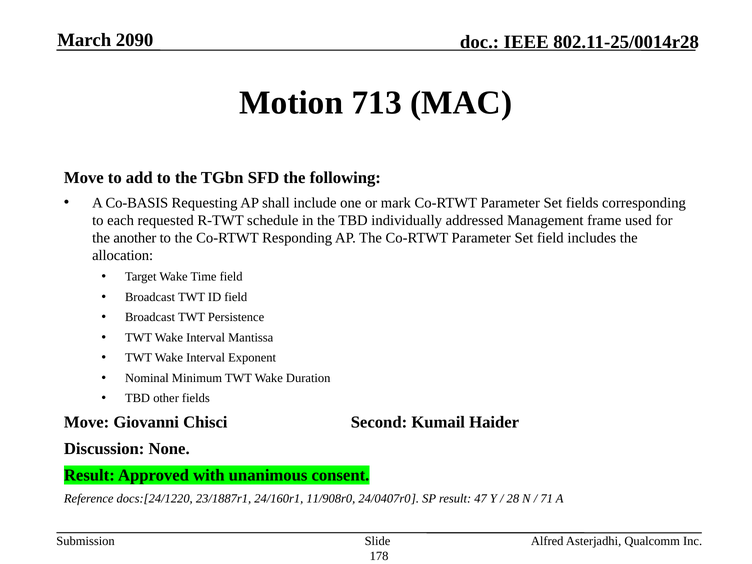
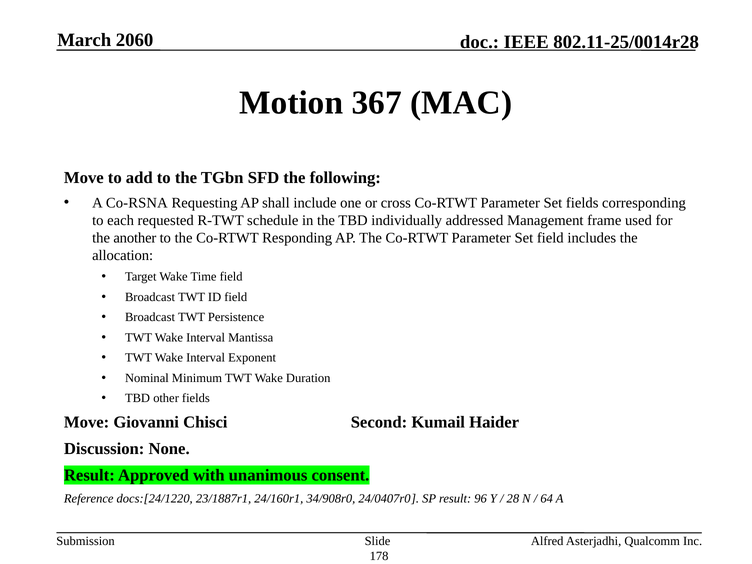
2090: 2090 -> 2060 (135, 40)
713: 713 -> 367 (377, 103)
Co-BASIS: Co-BASIS -> Co-RSNA (137, 203)
mark: mark -> cross (396, 203)
11/908r0: 11/908r0 -> 34/908r0 (331, 499)
47: 47 -> 96 (481, 499)
71: 71 -> 64 (547, 499)
